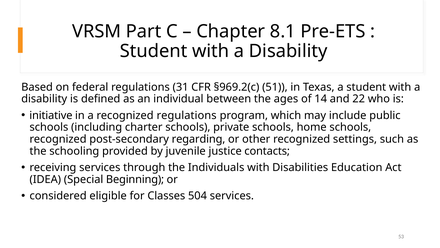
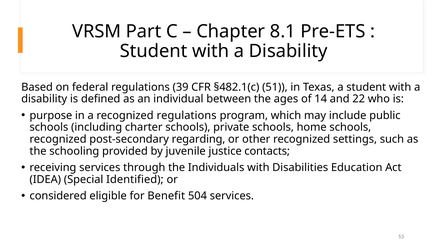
31: 31 -> 39 (181, 87)
§969.2(c: §969.2(c -> §482.1(c (237, 87)
initiative: initiative -> purpose (51, 115)
Beginning: Beginning -> Identified (135, 179)
Classes: Classes -> Benefit (166, 196)
